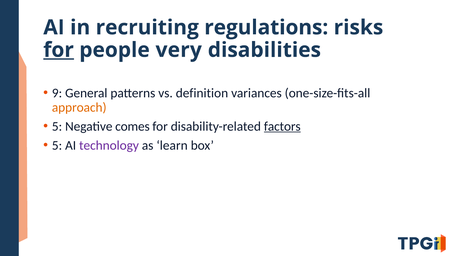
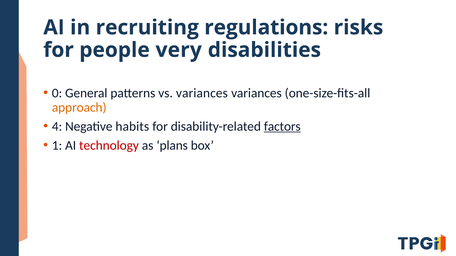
for underline: present -> none (59, 50)
9: 9 -> 0 (57, 93)
vs definition: definition -> variances (202, 93)
5: 5 -> 4 (57, 127)
comes: comes -> habits (132, 127)
5: 5 -> 1 (57, 146)
technology colour: purple -> red (109, 146)
learn: learn -> plans (172, 146)
